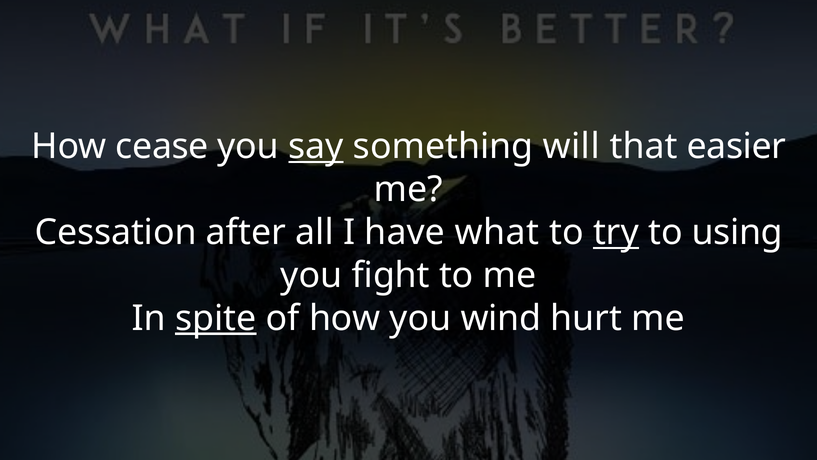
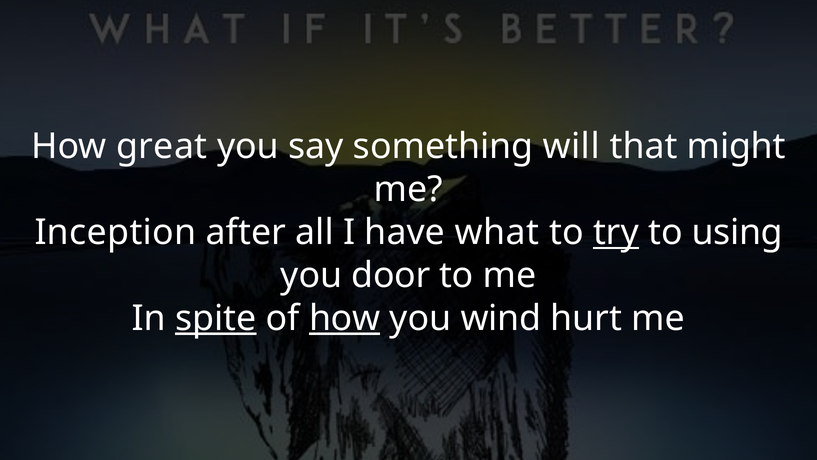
cease: cease -> great (162, 146)
say underline: present -> none (316, 146)
easier: easier -> might (736, 146)
Cessation: Cessation -> Inception (115, 232)
fight: fight -> door (391, 275)
how underline: none -> present (345, 318)
